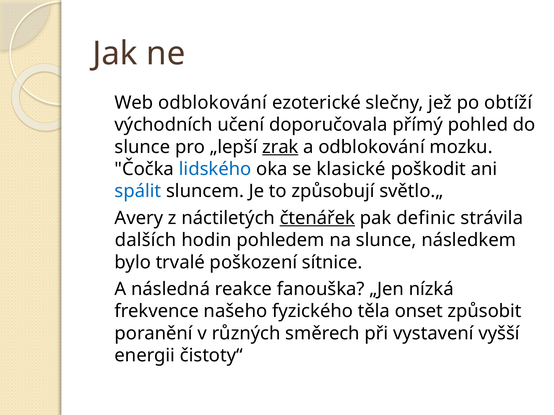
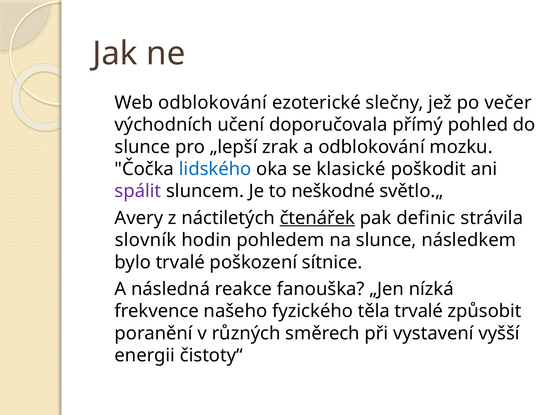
obtíží: obtíží -> večer (508, 103)
zrak underline: present -> none (280, 147)
spálit colour: blue -> purple (138, 191)
způsobují: způsobují -> neškodné (333, 191)
dalších: dalších -> slovník (146, 240)
těla onset: onset -> trvalé (419, 312)
